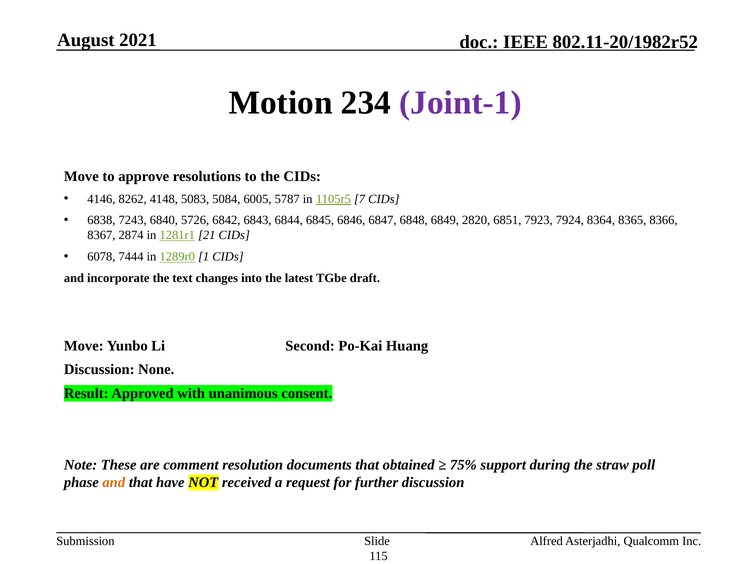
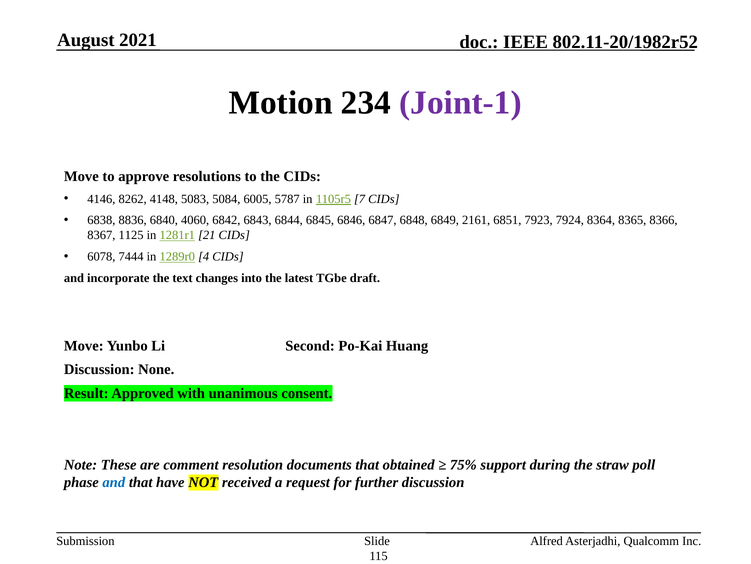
7243: 7243 -> 8836 (133, 220)
5726: 5726 -> 4060 (195, 220)
2820: 2820 -> 2161 (476, 220)
2874: 2874 -> 1125 (131, 235)
1: 1 -> 4 (204, 256)
and colour: orange -> blue (114, 482)
